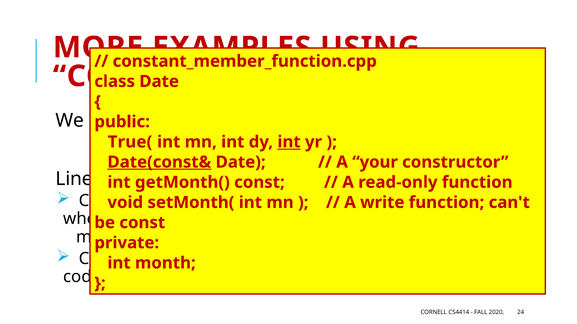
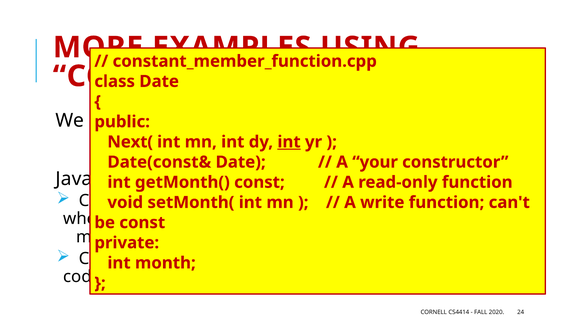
True(: True( -> Next( (130, 142)
Date(const& underline: present -> none (159, 162)
Line: Line -> Java (74, 179)
